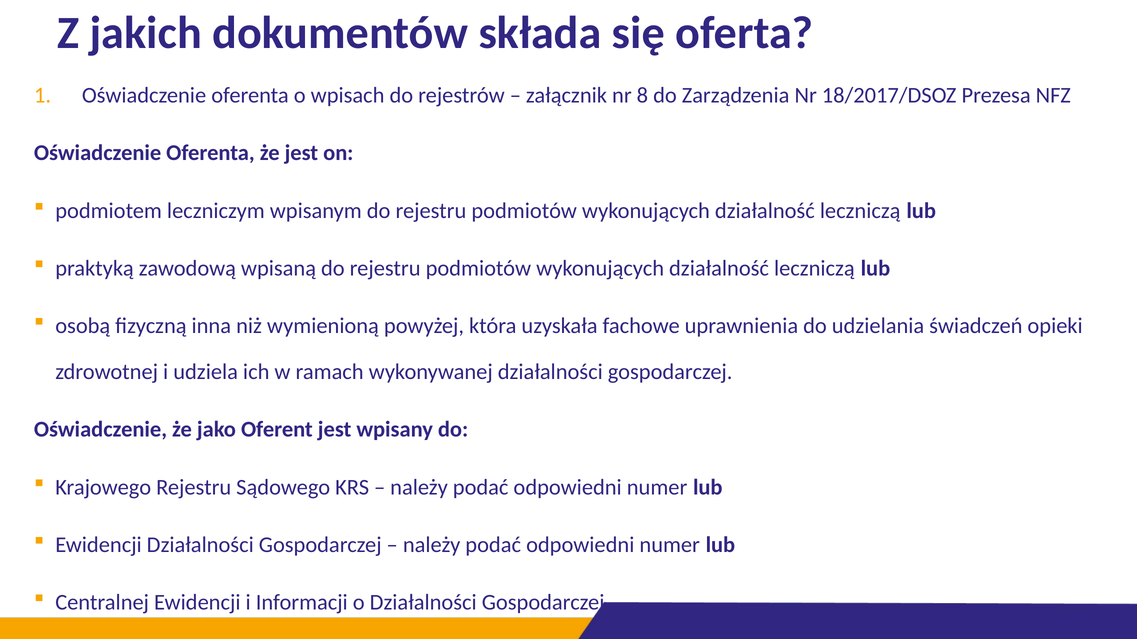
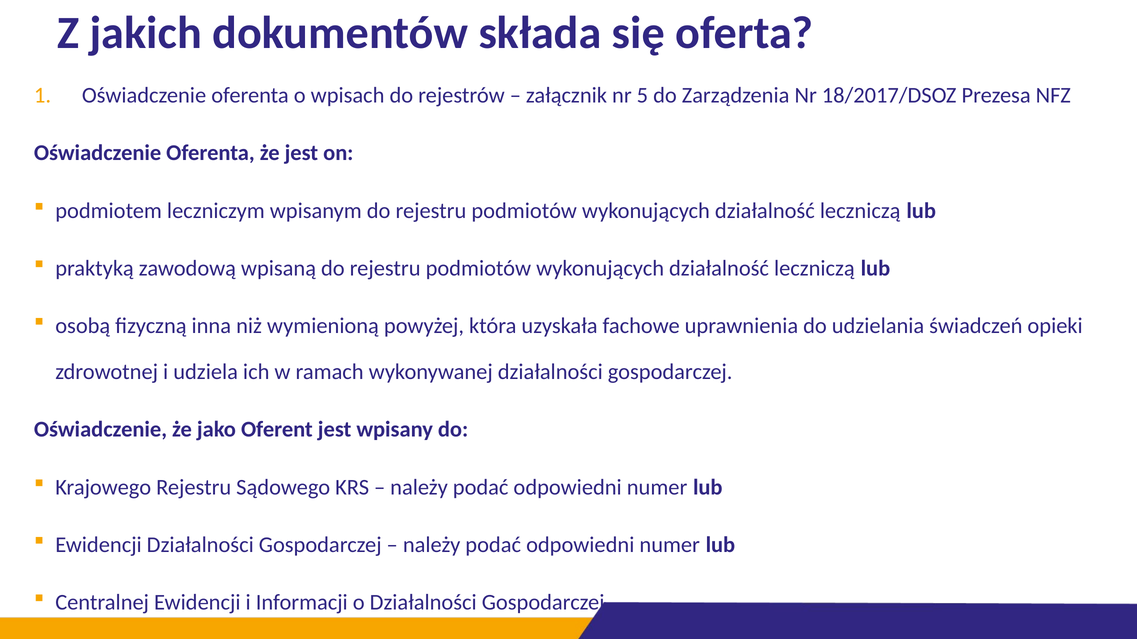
8: 8 -> 5 (642, 95)
